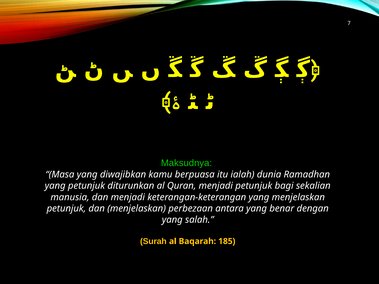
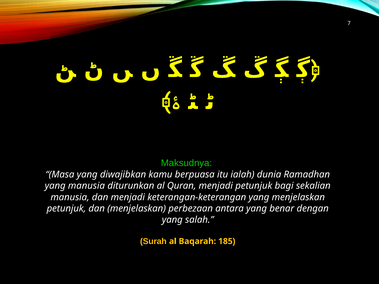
yang petunjuk: petunjuk -> manusia (86, 186)
